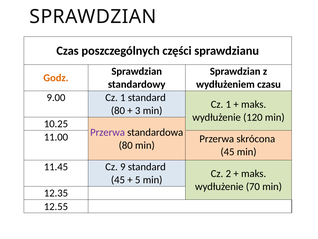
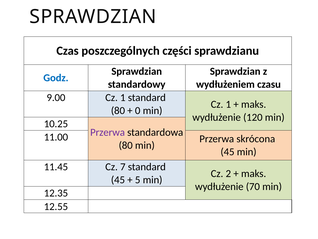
Godz colour: orange -> blue (56, 78)
3: 3 -> 0 (138, 110)
9: 9 -> 7 (123, 167)
